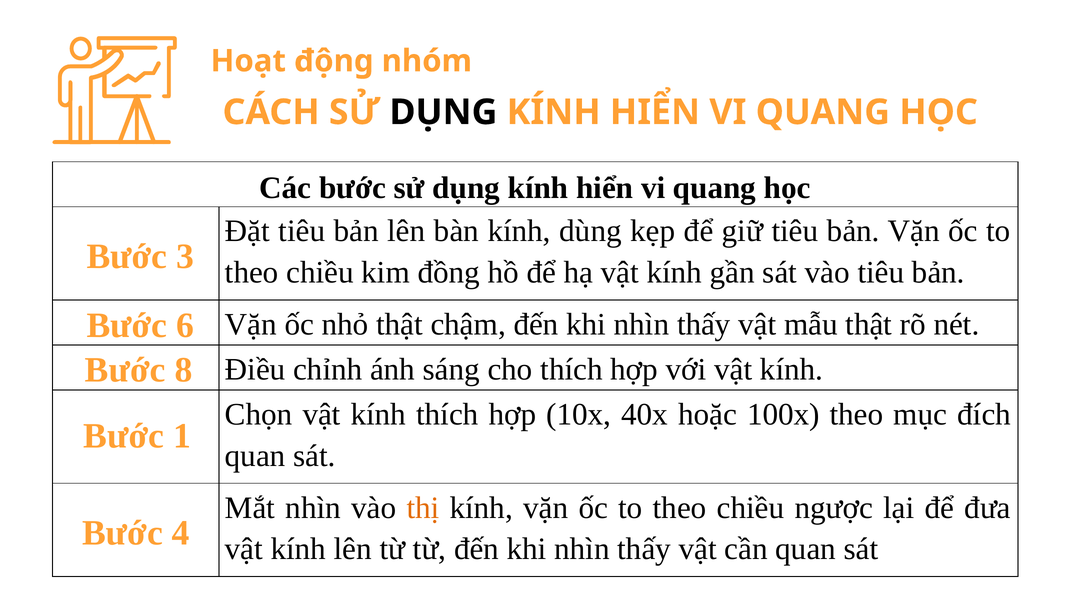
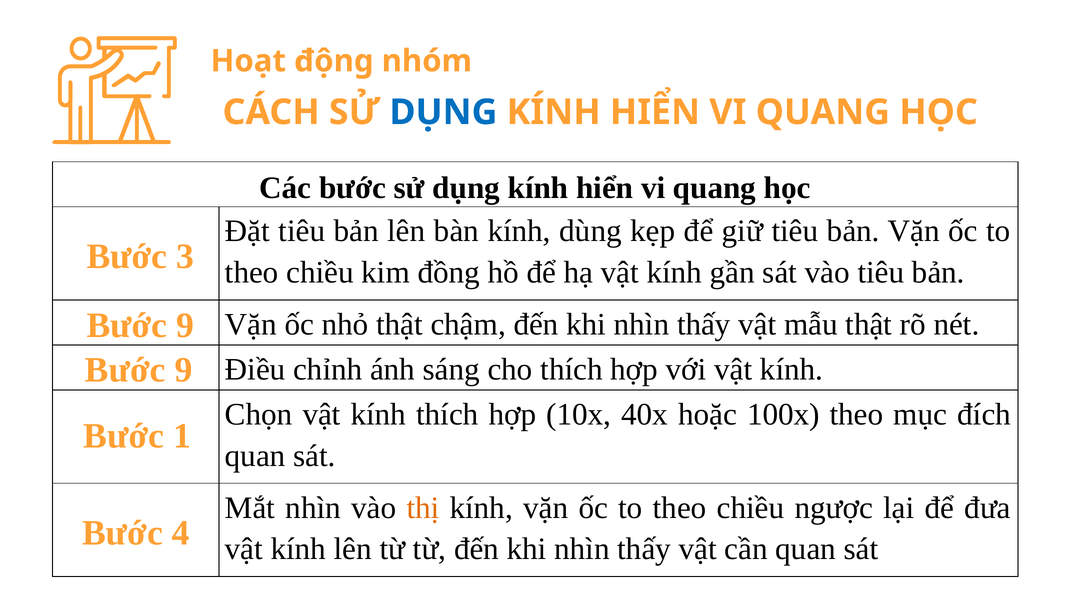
DỤNG colour: black -> blue (443, 112)
6: 6 -> 9 (185, 325)
8: 8 -> 9 (184, 370)
